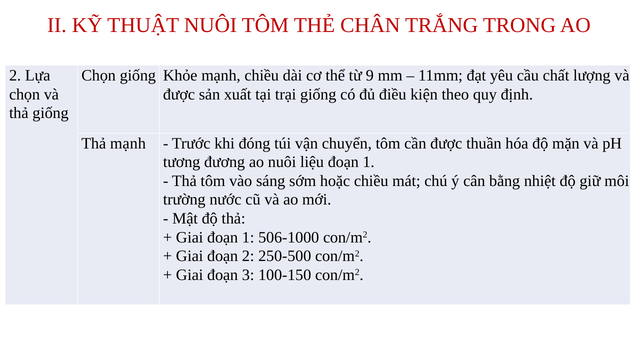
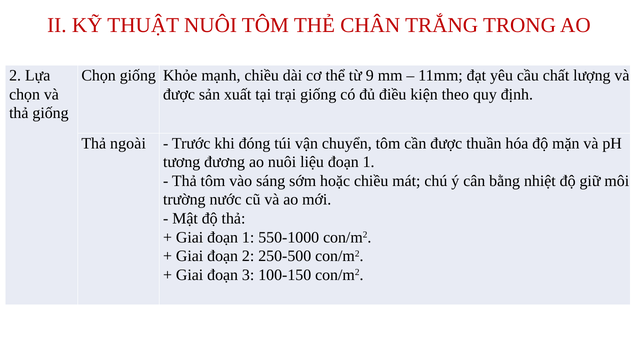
Thả mạnh: mạnh -> ngoài (128, 144)
506-1000: 506-1000 -> 550-1000 (289, 237)
